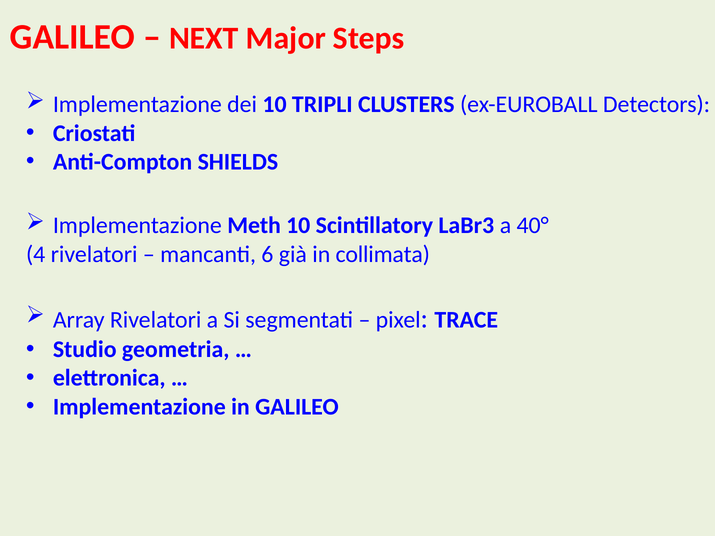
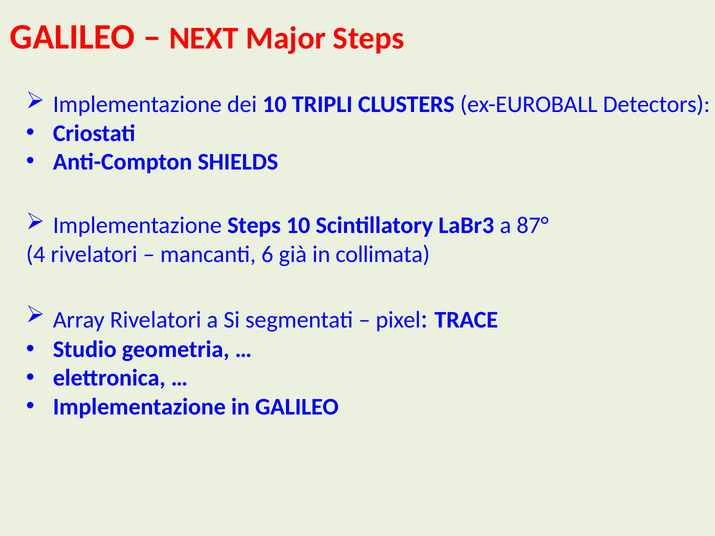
Implementazione Meth: Meth -> Steps (254, 226)
40°: 40° -> 87° (533, 226)
